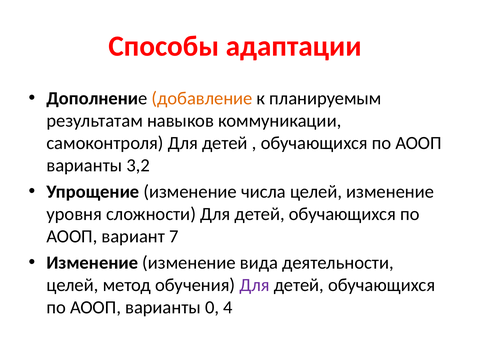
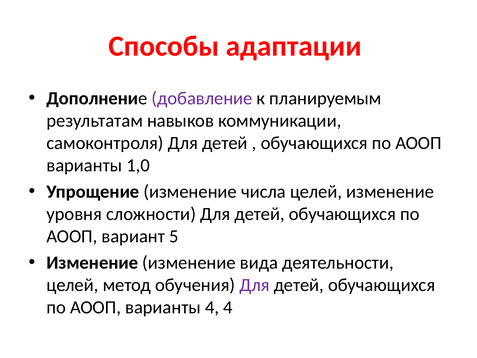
добавление colour: orange -> purple (202, 98)
3,2: 3,2 -> 1,0 (138, 165)
7: 7 -> 5 (174, 236)
варианты 0: 0 -> 4 (212, 307)
